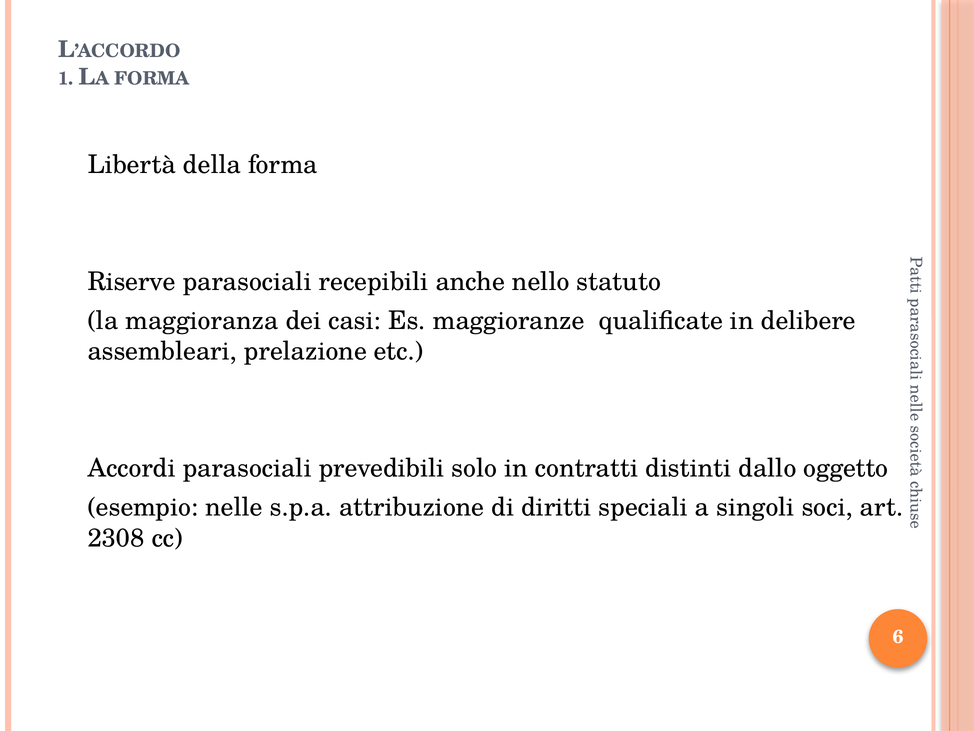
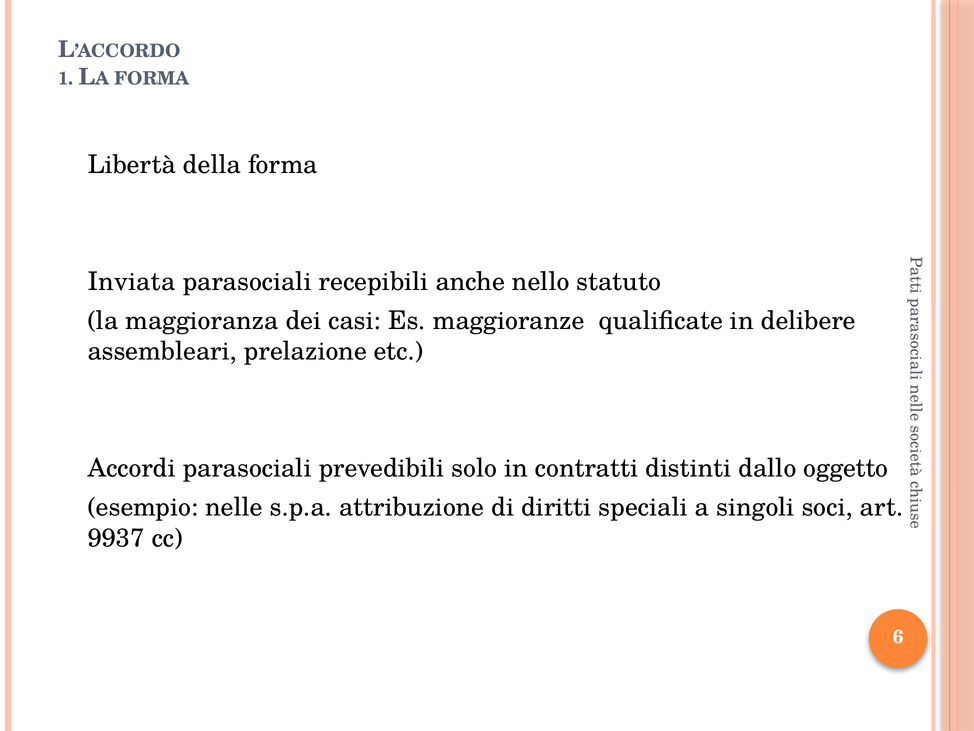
Riserve: Riserve -> Inviata (131, 282)
2308: 2308 -> 9937 (116, 538)
